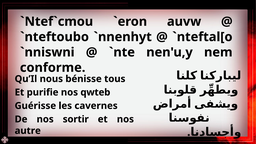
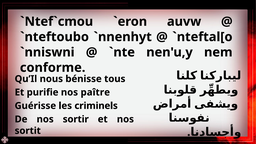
qwteb: qwteb -> paître (95, 92)
cavernes: cavernes -> criminels (96, 106)
autre: autre -> sortit (28, 131)
